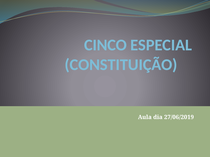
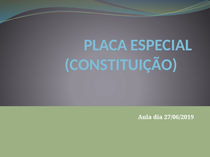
CINCO: CINCO -> PLACA (105, 45)
